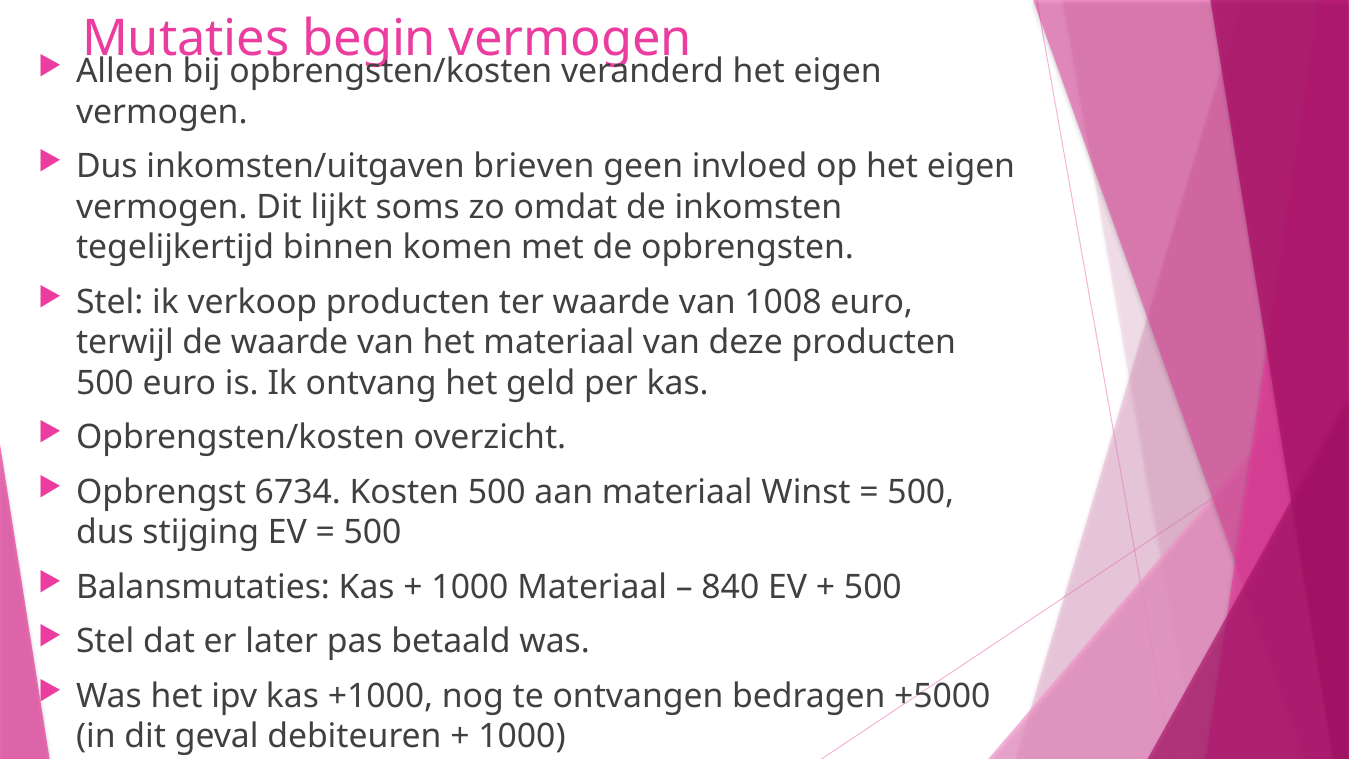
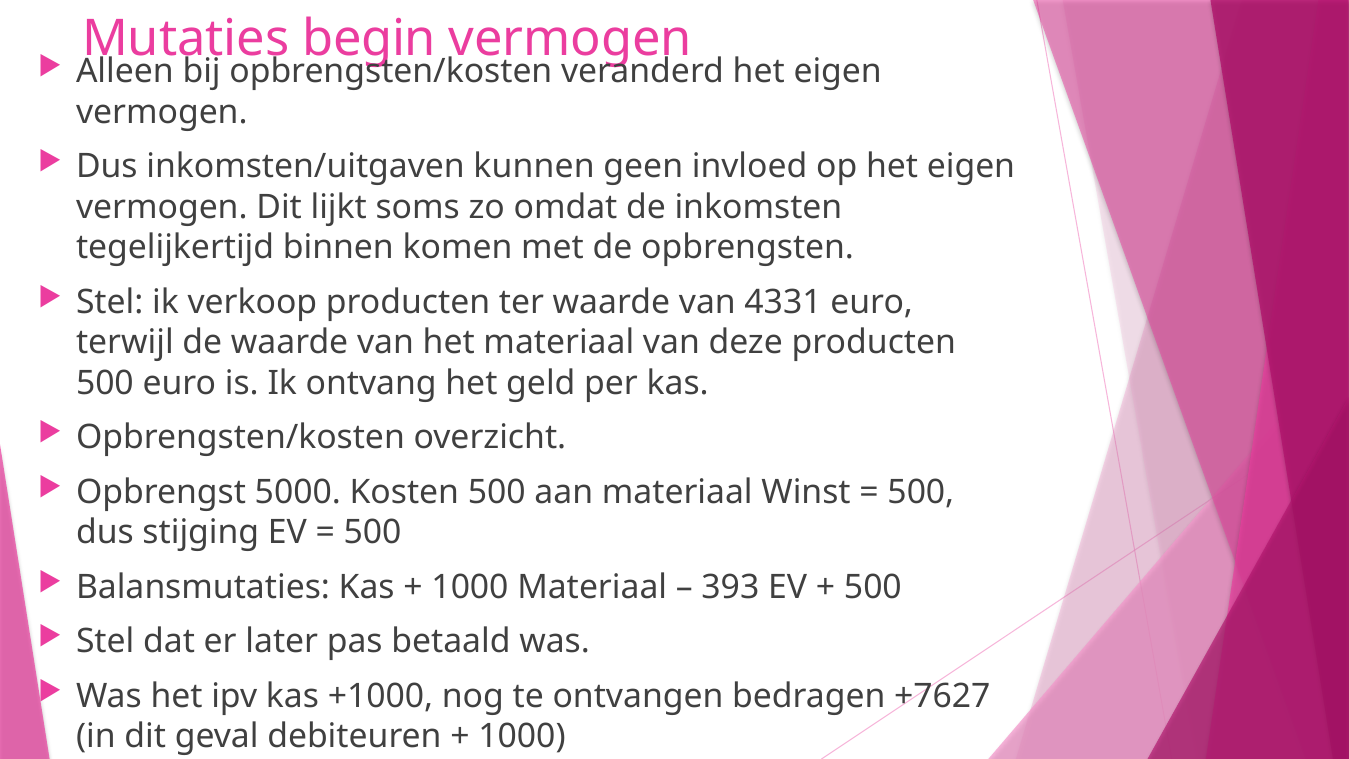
brieven: brieven -> kunnen (534, 167)
1008: 1008 -> 4331 (783, 302)
6734: 6734 -> 5000 (298, 492)
840: 840 -> 393 (730, 587)
+5000: +5000 -> +7627 (942, 696)
